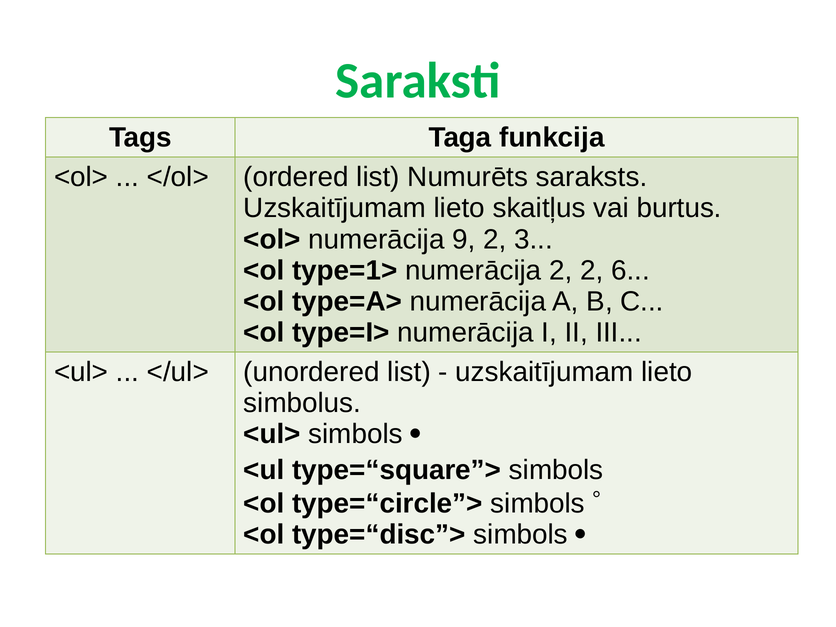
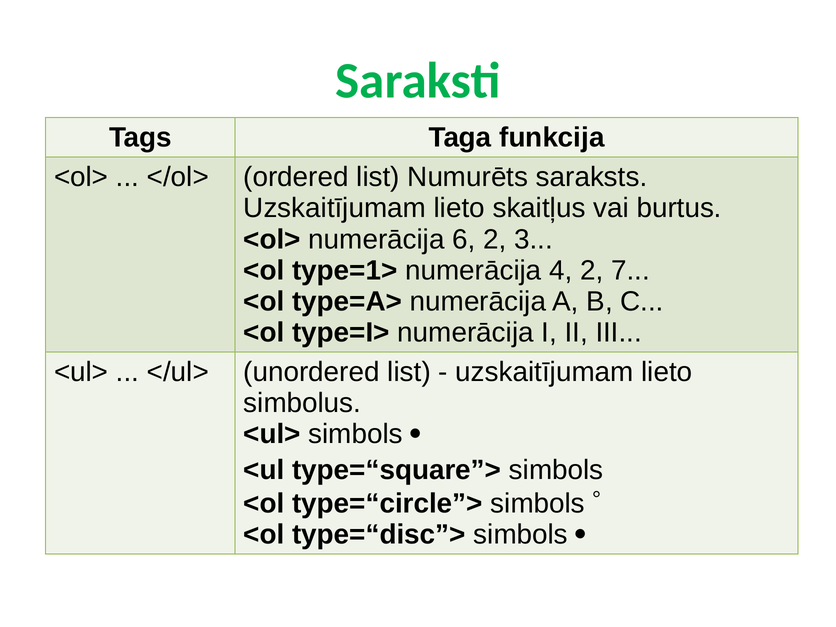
9: 9 -> 6 (464, 239)
numerācija 2: 2 -> 4 (561, 270)
6: 6 -> 7 (631, 270)
